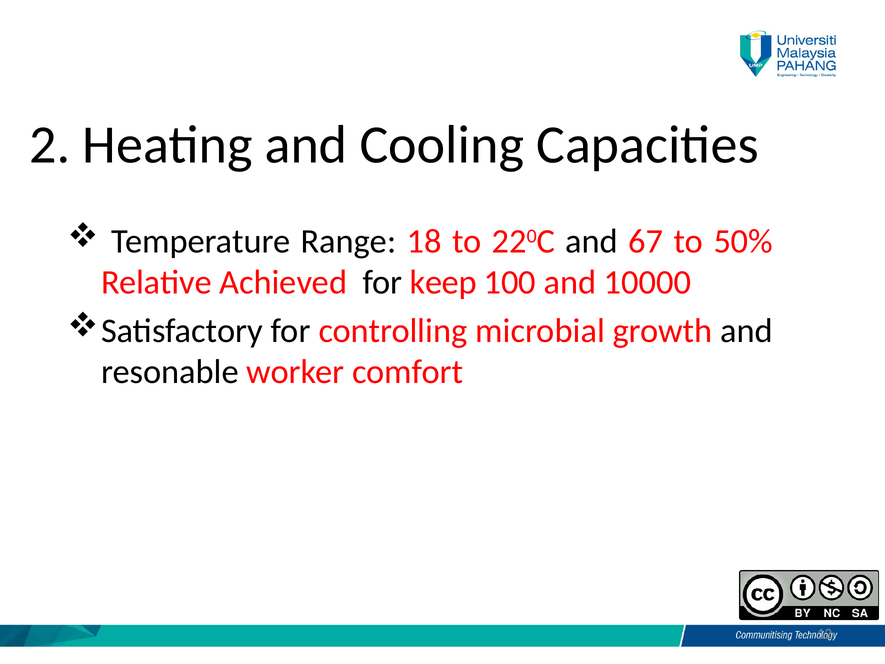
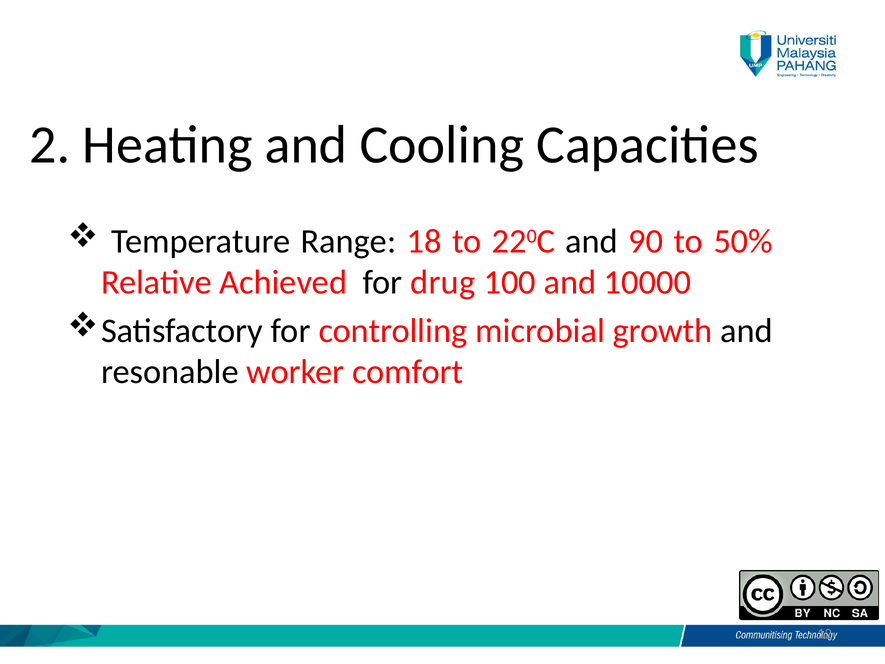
67: 67 -> 90 (646, 241)
keep: keep -> drug (443, 283)
